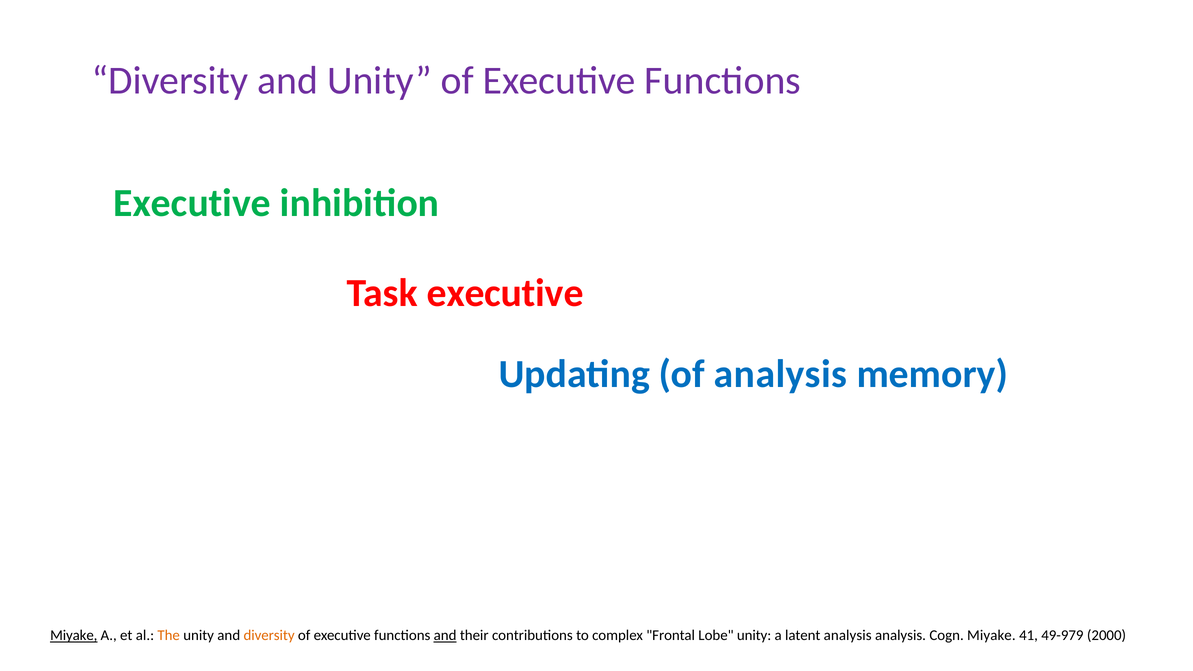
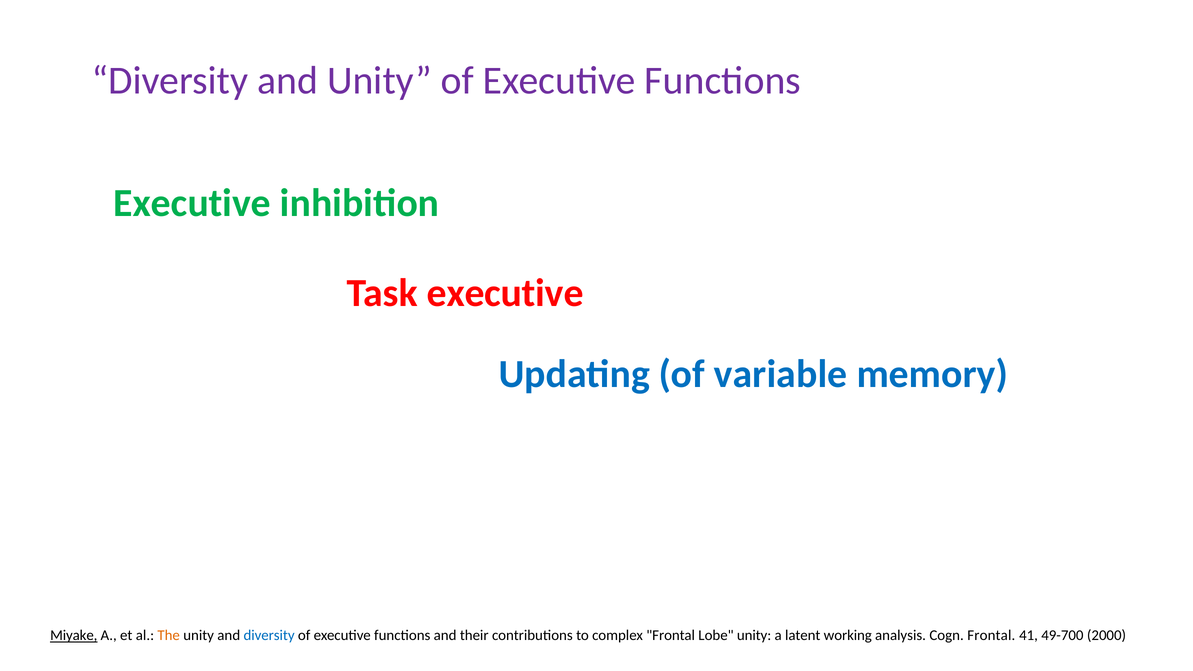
of analysis: analysis -> variable (781, 374)
diversity colour: orange -> blue (269, 636)
and underline: present -> none (445, 636)
latent analysis: analysis -> working (848, 636)
Cogn Miyake: Miyake -> Frontal (991, 636)
49-979: 49-979 -> 49-700 (1062, 636)
